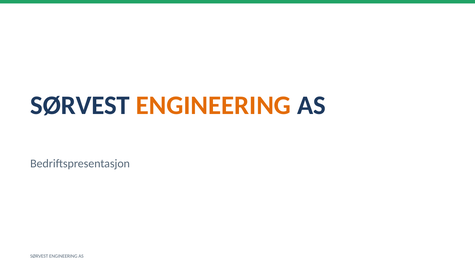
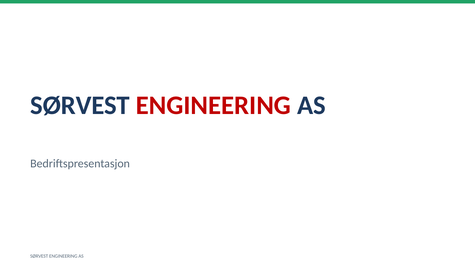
ENGINEERING colour: orange -> red (213, 105)
